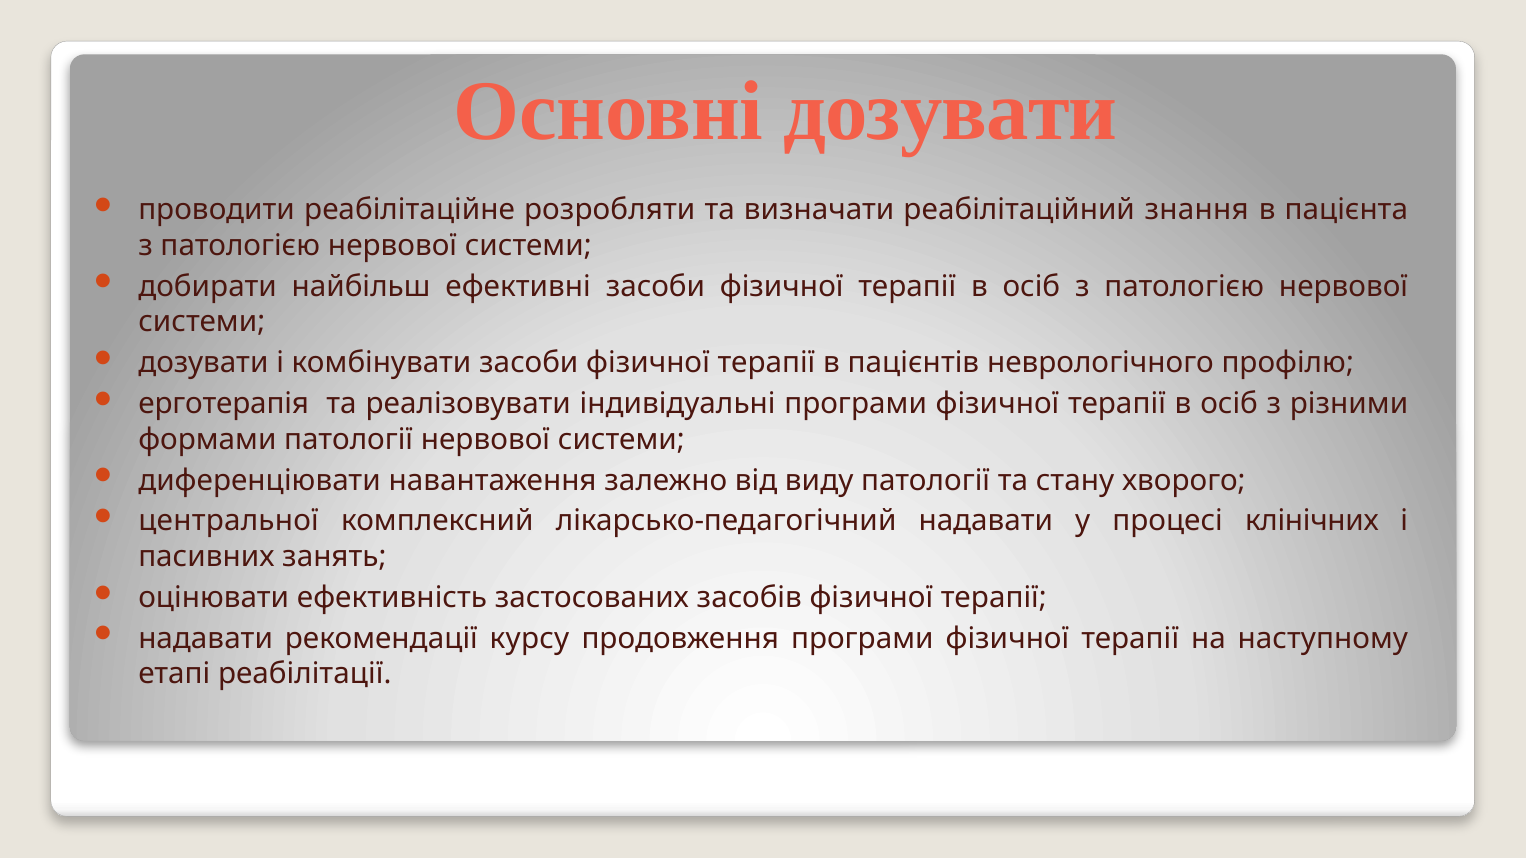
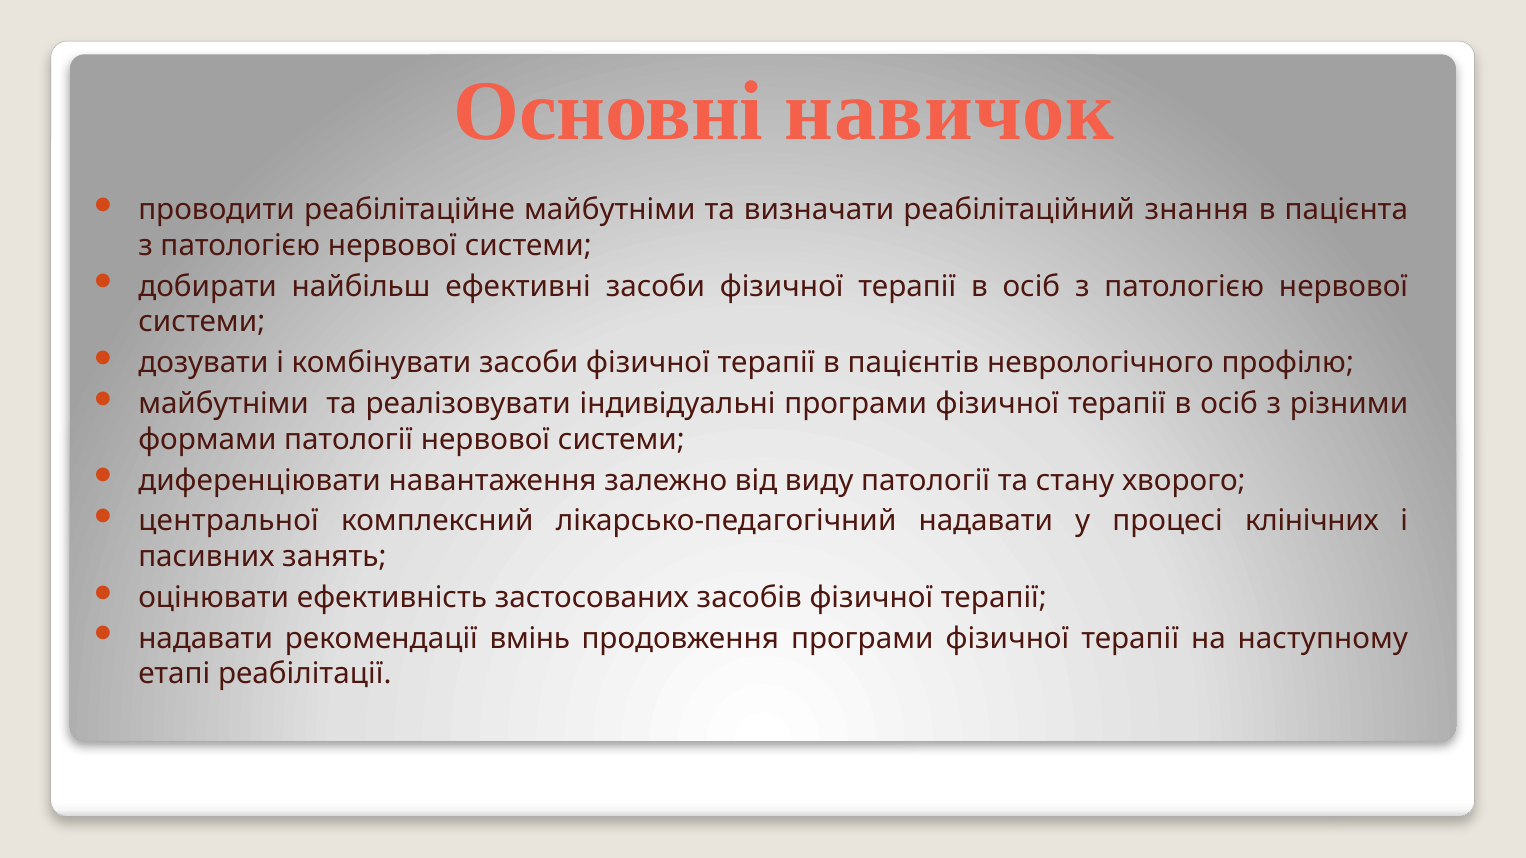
Основні дозувати: дозувати -> навичок (950, 112)
реабілітаційне розробляти: розробляти -> майбутніми (610, 210)
ерготерапія: ерготерапія -> майбутніми (224, 404)
курсу: курсу -> вмінь (530, 639)
